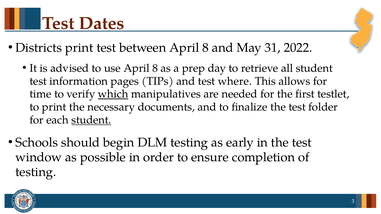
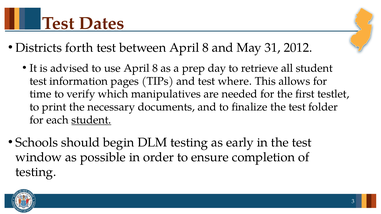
Districts print: print -> forth (79, 48)
2022: 2022 -> 2012 (298, 48)
which underline: present -> none (113, 94)
